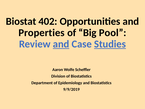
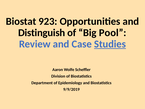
402: 402 -> 923 (48, 21)
Properties: Properties -> Distinguish (42, 33)
and underline: present -> none (61, 44)
